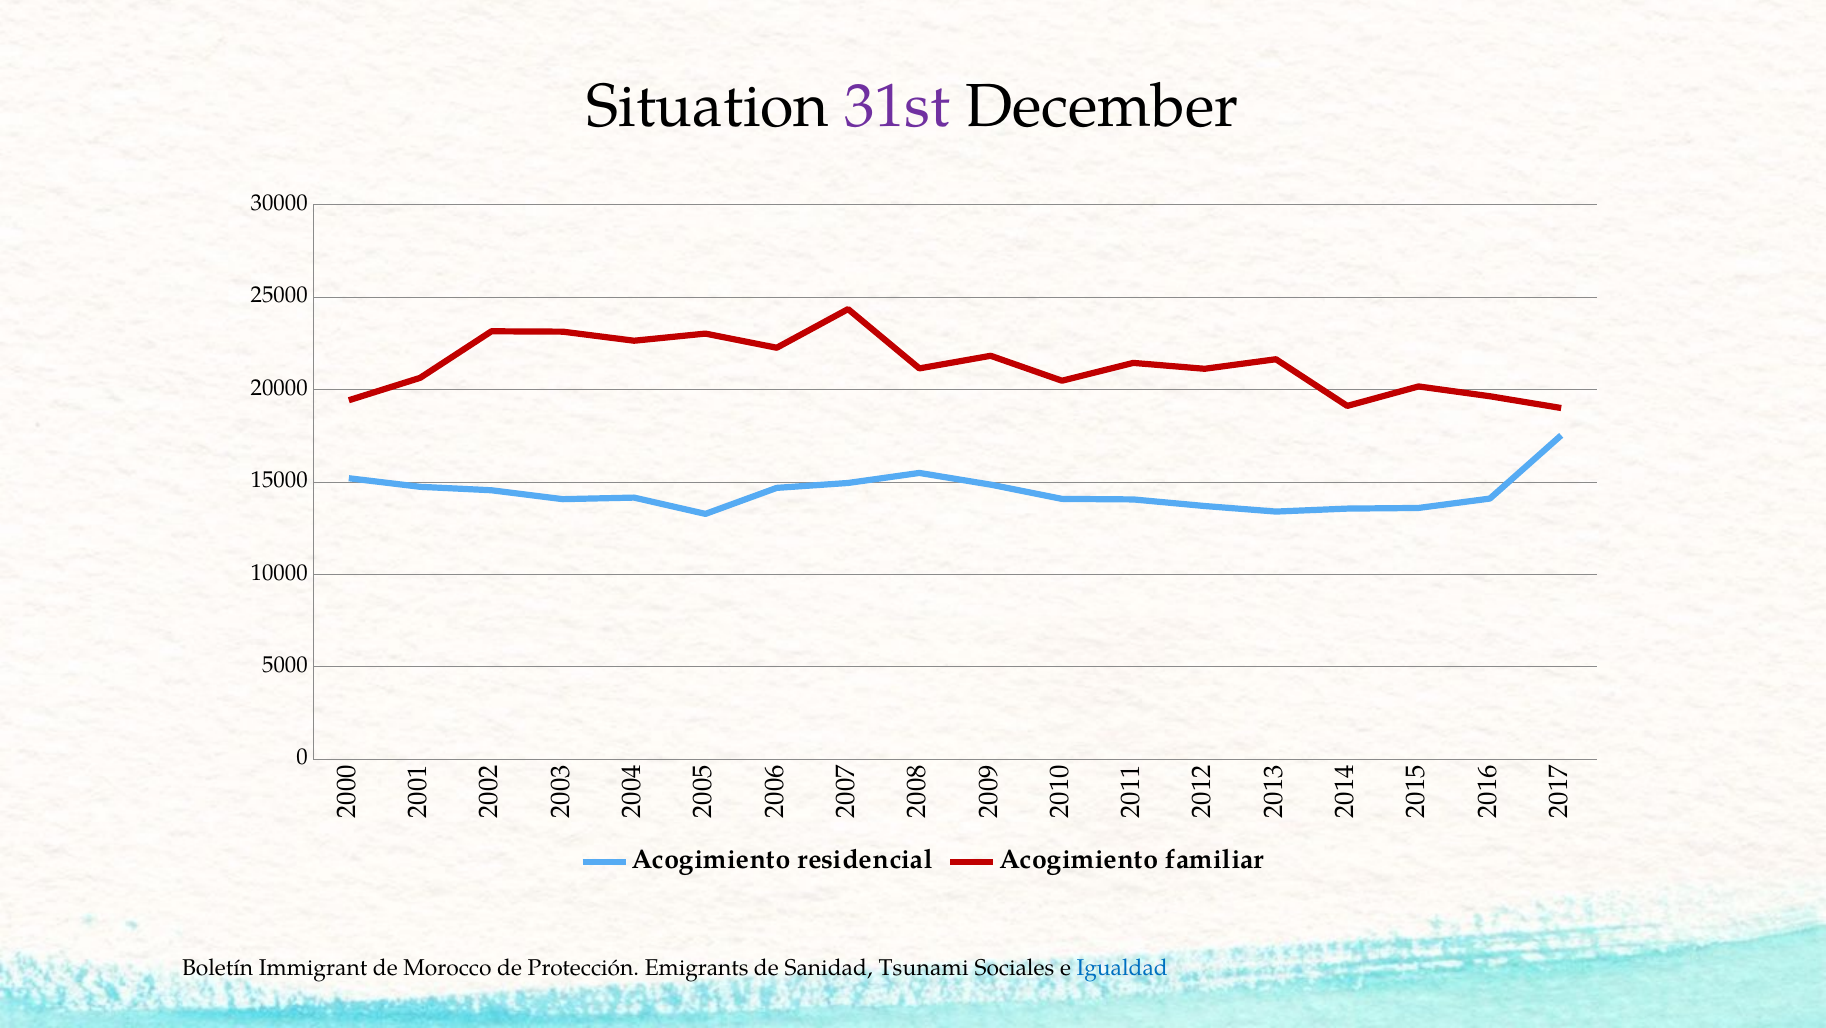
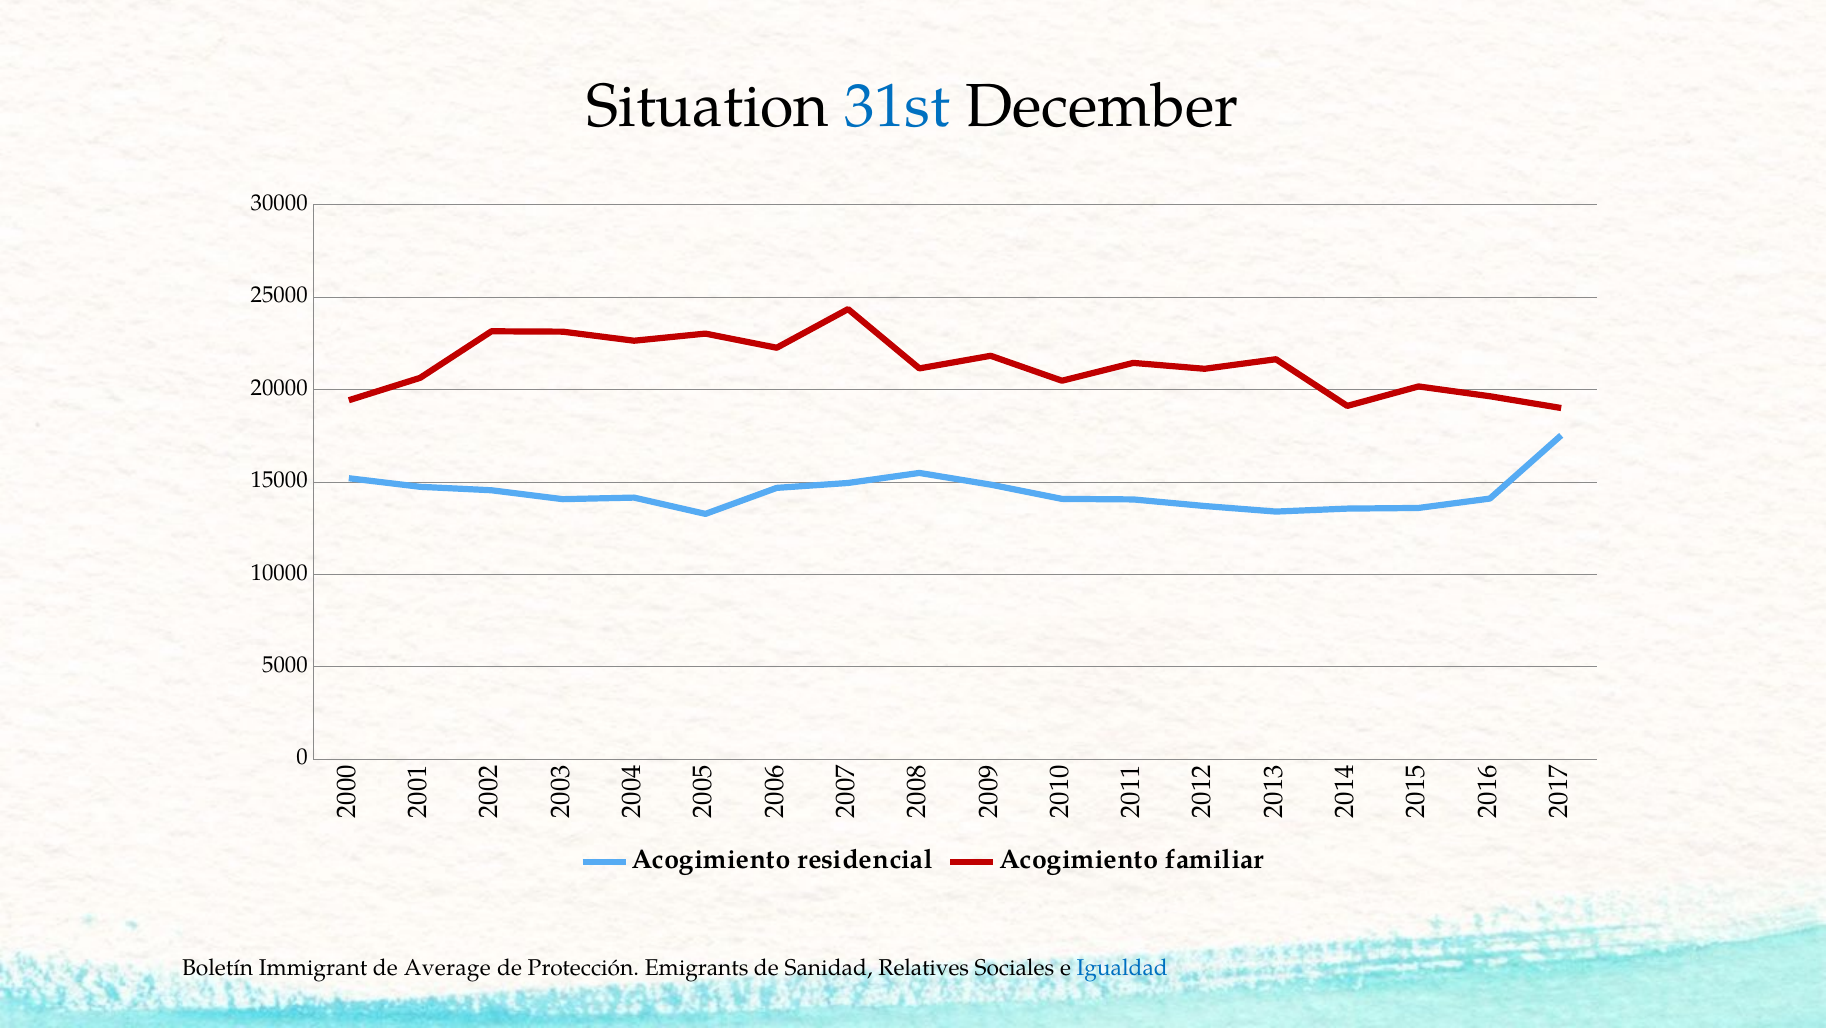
31st colour: purple -> blue (897, 107)
Morocco: Morocco -> Average (447, 967)
Tsunami: Tsunami -> Relatives (924, 967)
